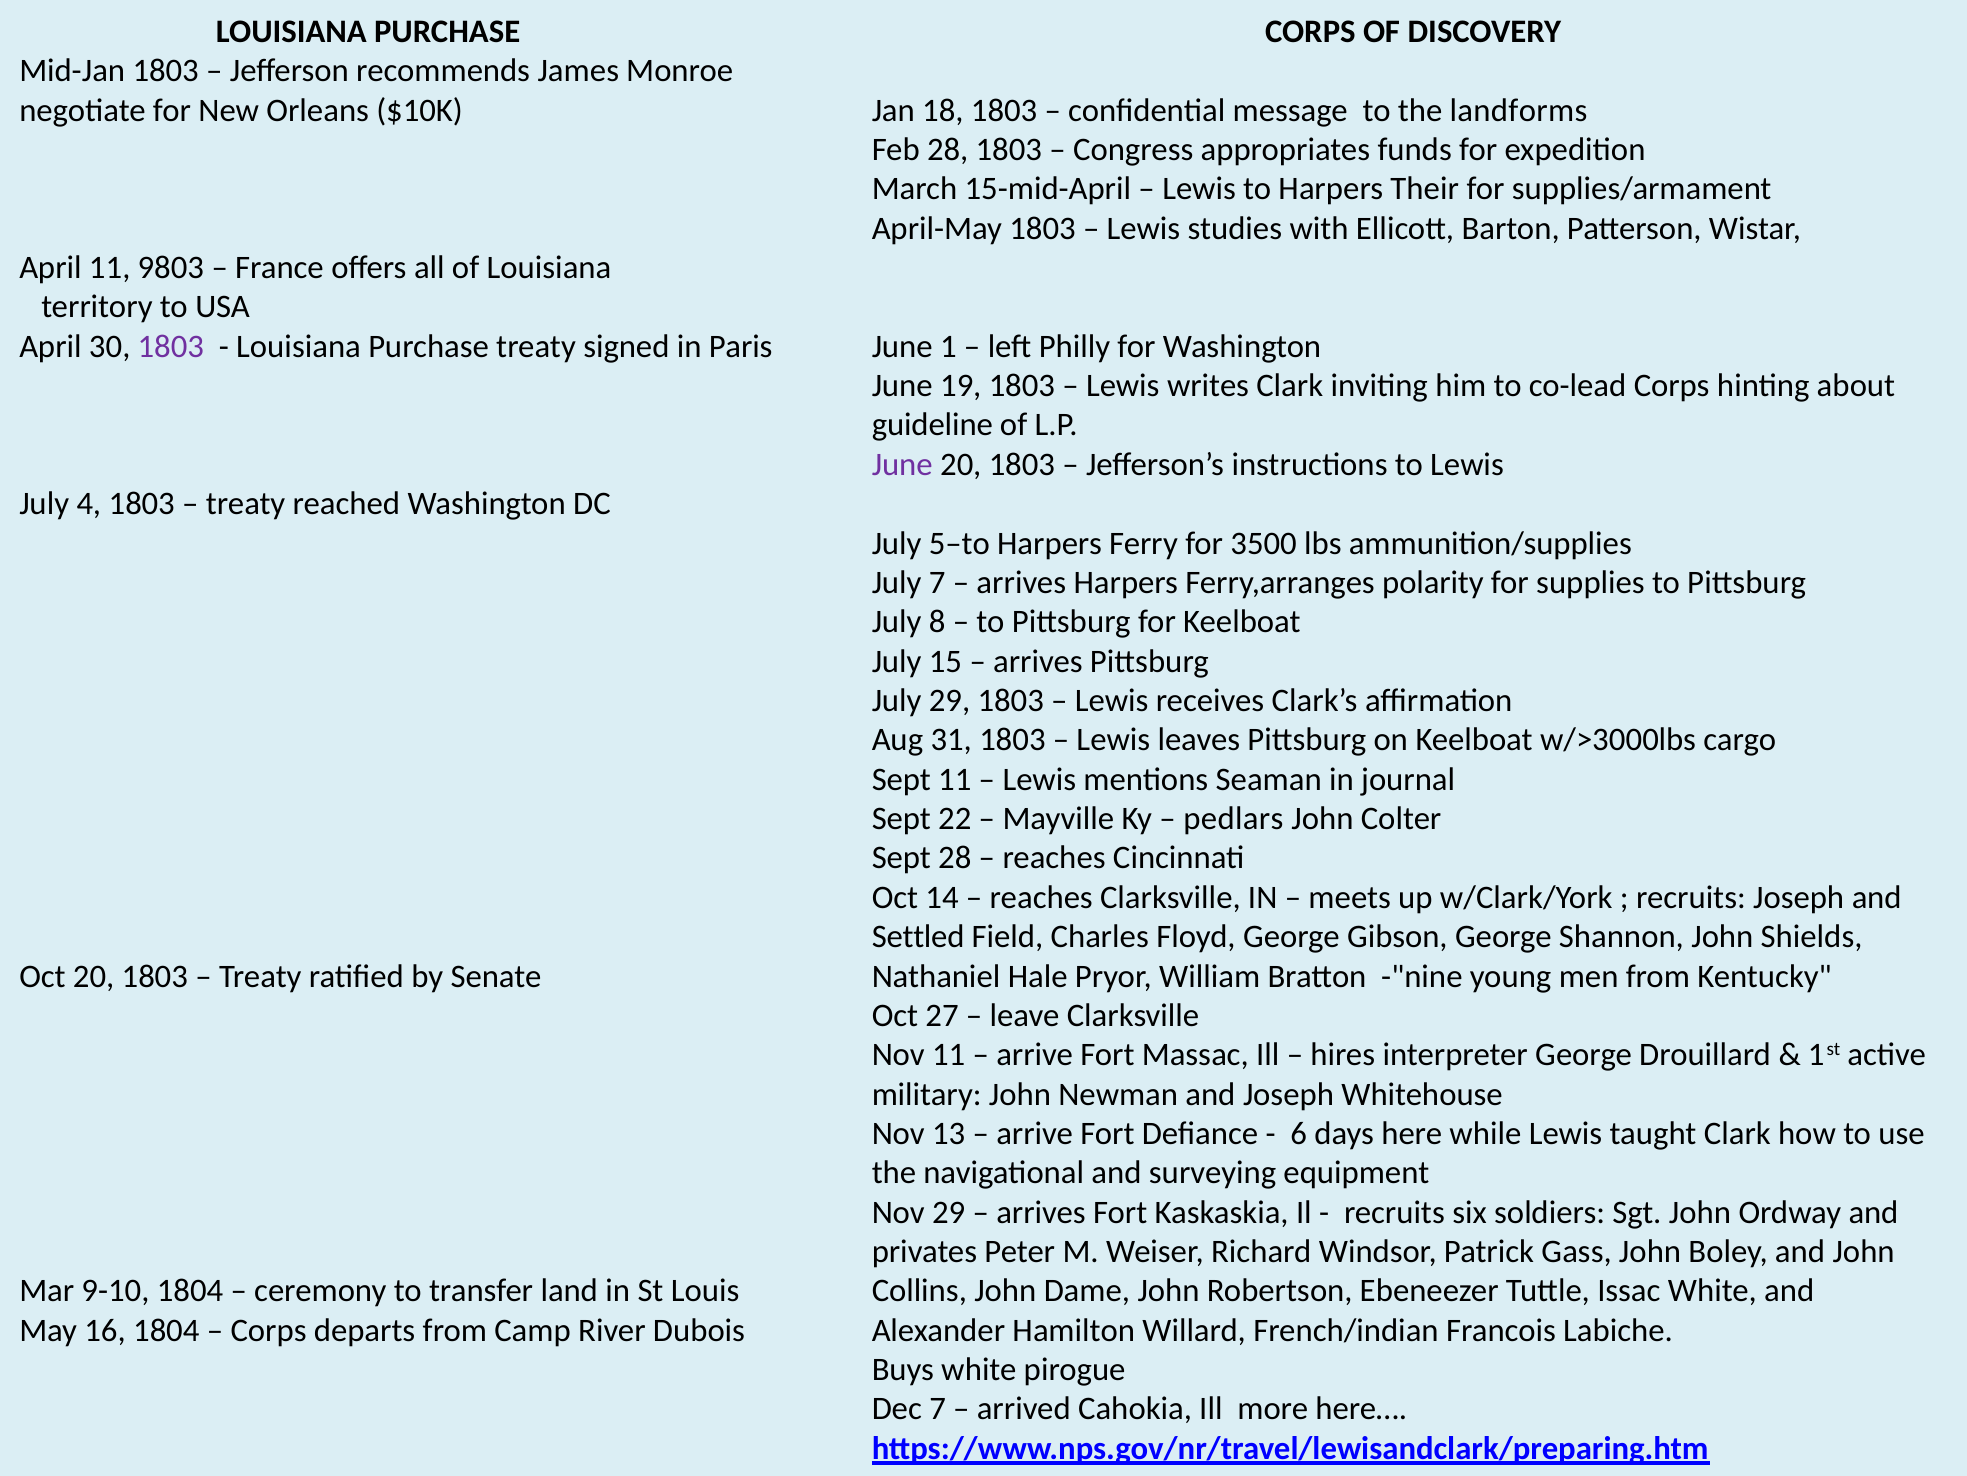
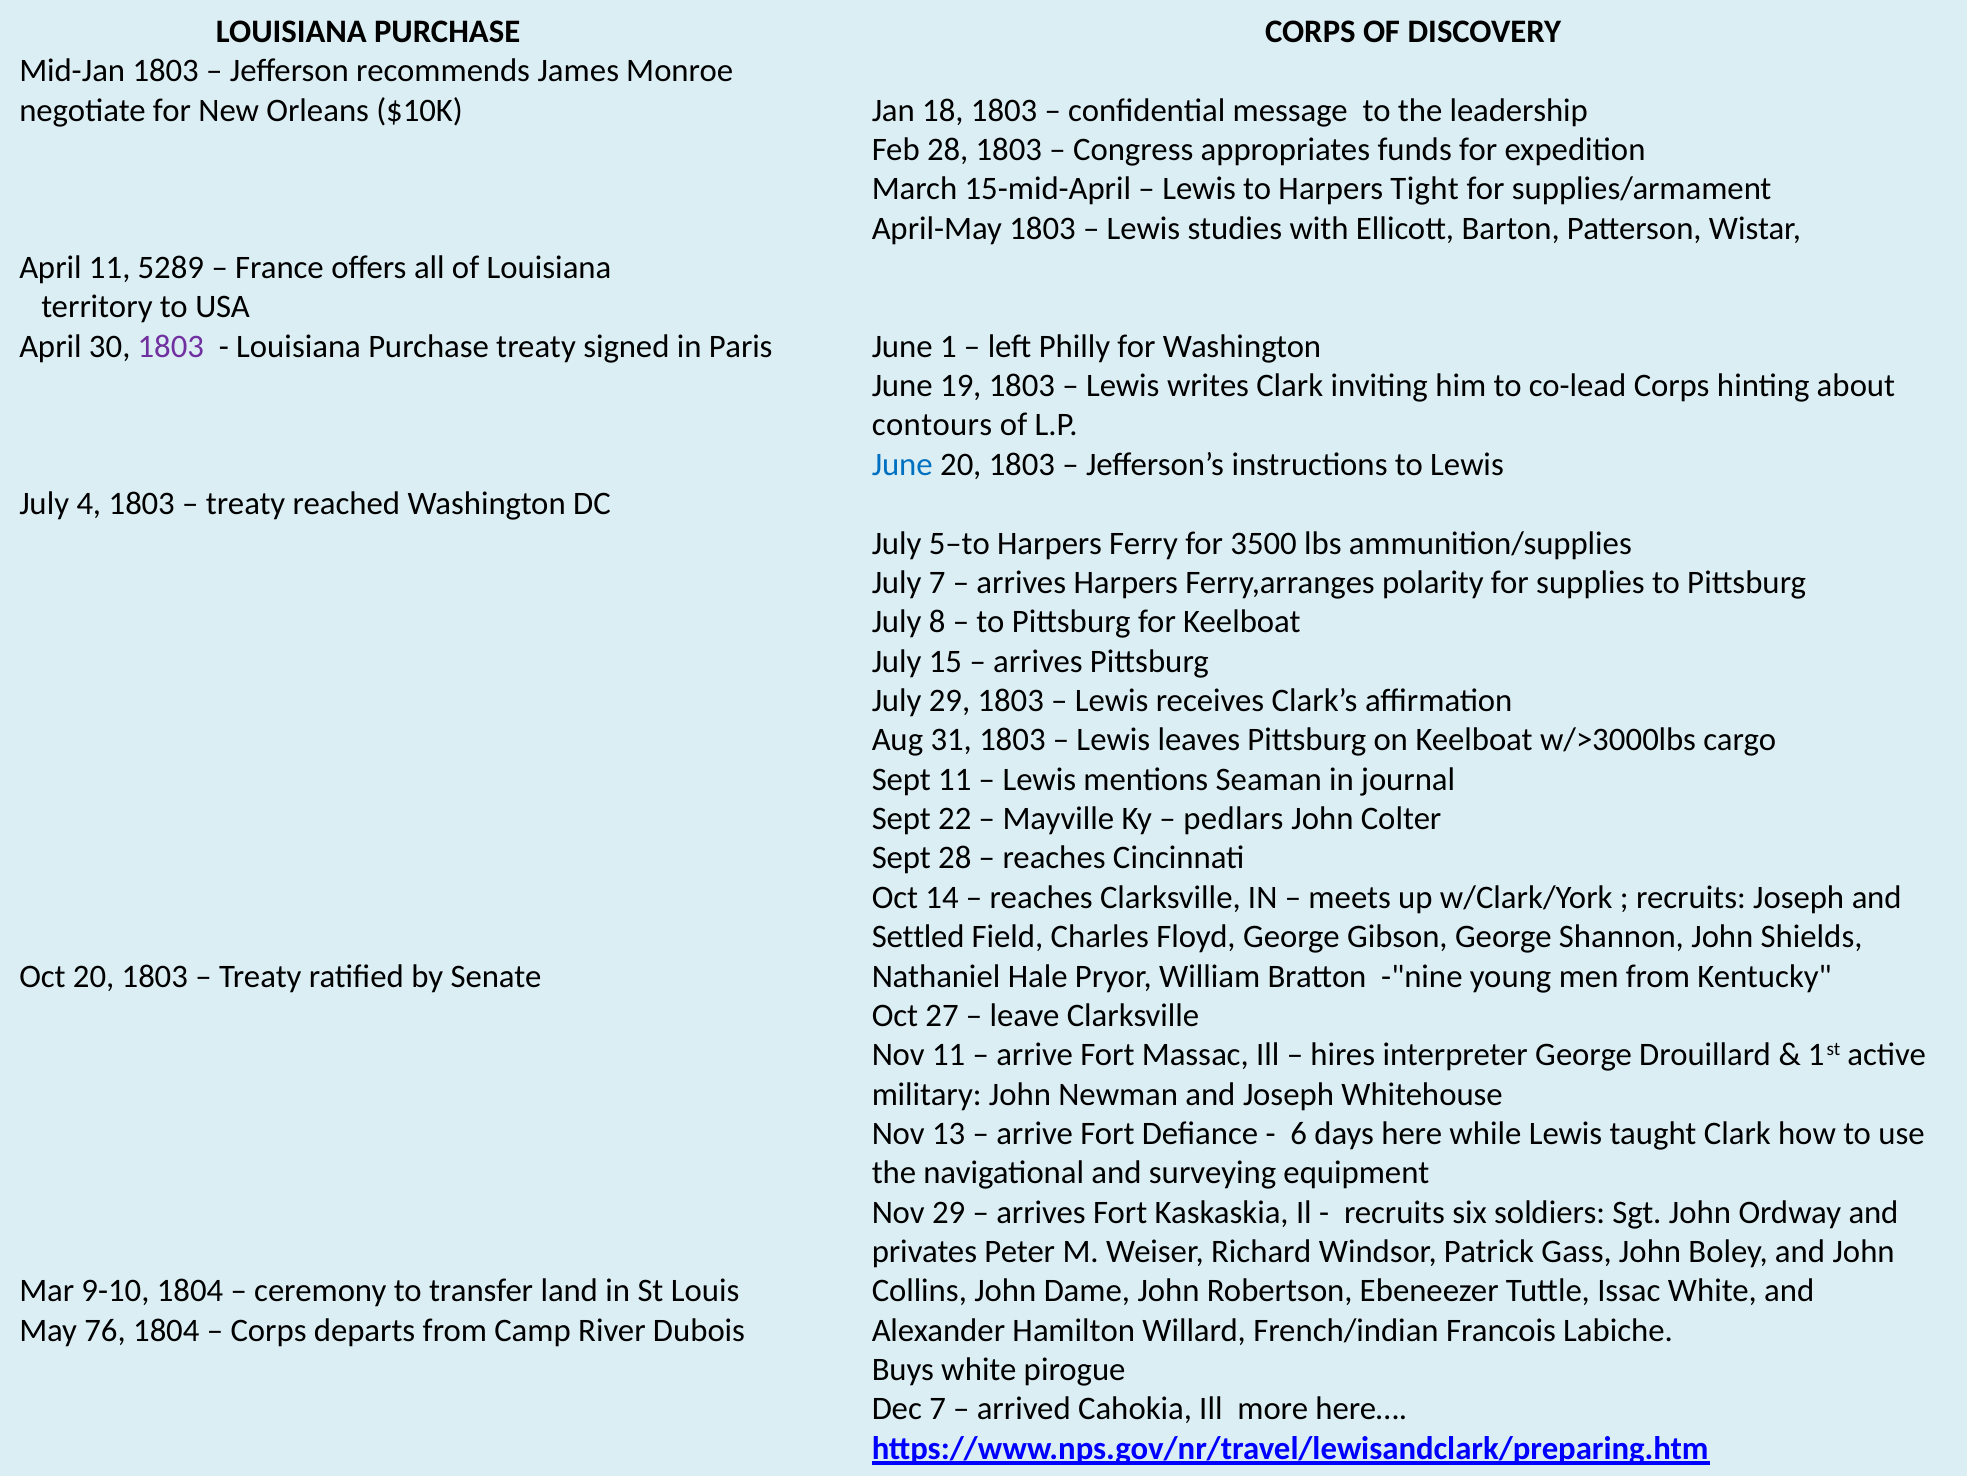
landforms: landforms -> leadership (1519, 110)
Their: Their -> Tight (1425, 189)
9803: 9803 -> 5289 (171, 268)
guideline: guideline -> contours (932, 425)
June colour: purple -> blue (902, 464)
16: 16 -> 76 (105, 1330)
